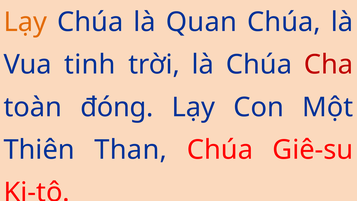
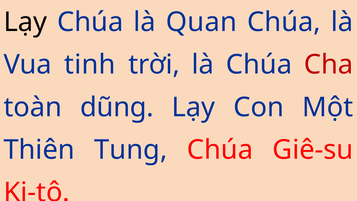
Lạy colour: orange -> black (25, 22)
đóng: đóng -> dũng (117, 107)
Than: Than -> Tung (131, 150)
